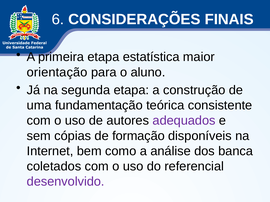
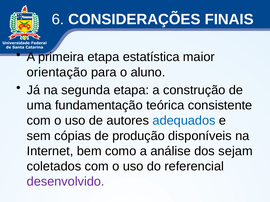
adequados colour: purple -> blue (184, 121)
formação: formação -> produção (138, 136)
banca: banca -> sejam (236, 151)
